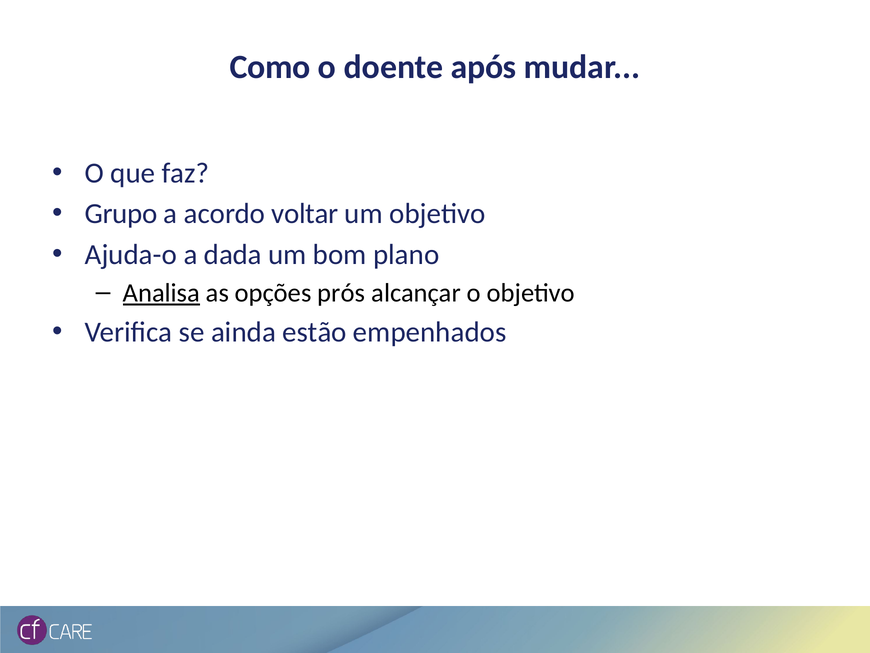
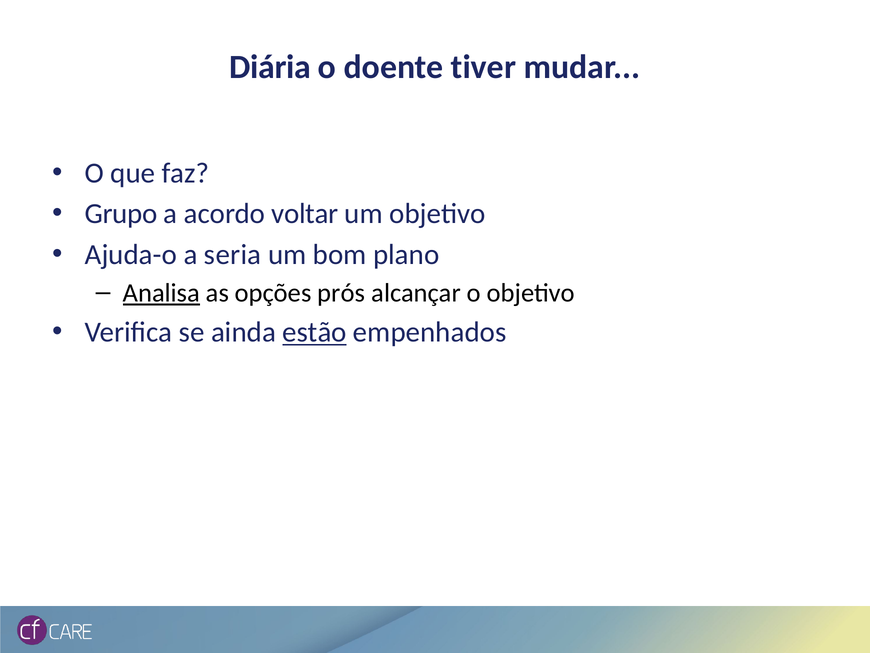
Como: Como -> Diária (270, 67)
após: após -> tiver (483, 67)
dada: dada -> seria (233, 254)
estão underline: none -> present (315, 332)
